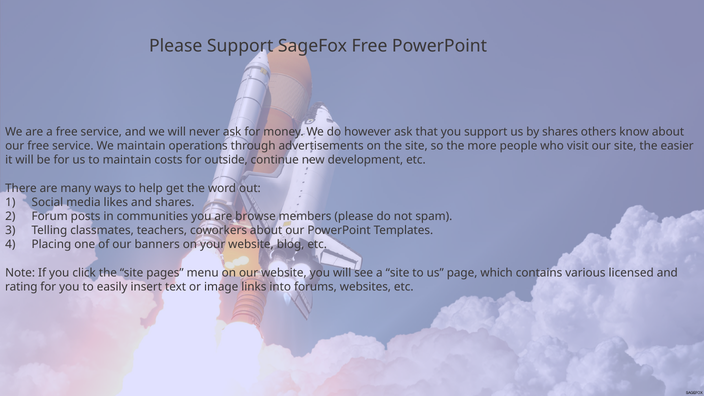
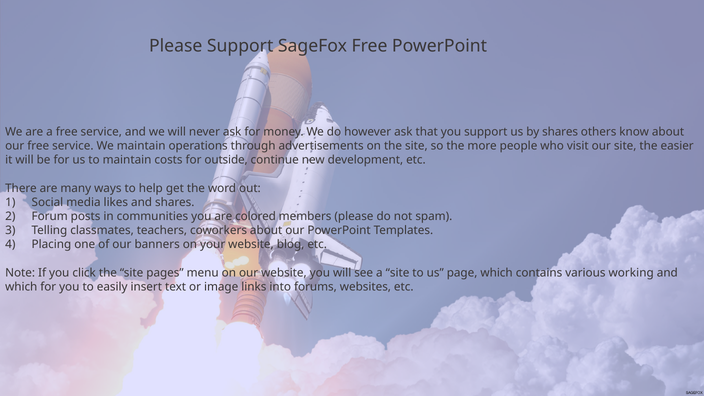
browse: browse -> colored (256, 216)
licensed: licensed -> working (631, 273)
rating: rating -> which (21, 287)
